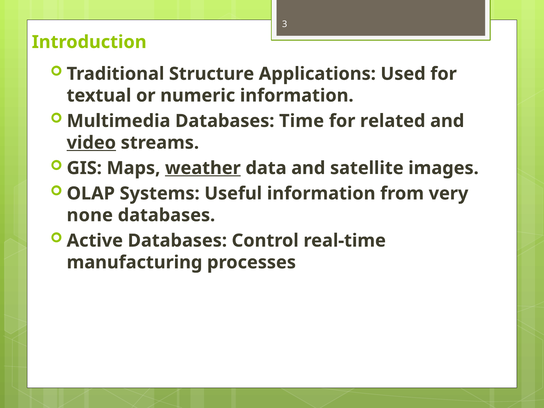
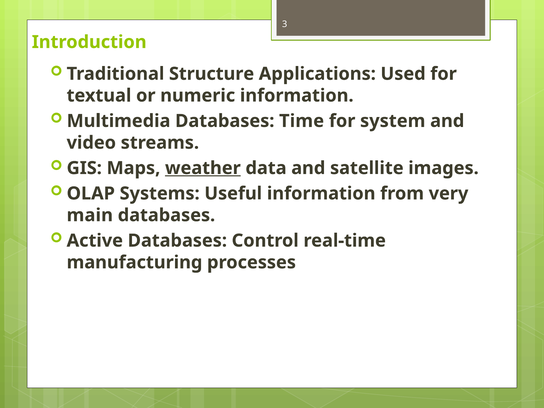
related: related -> system (393, 121)
video underline: present -> none (91, 143)
none: none -> main (90, 215)
